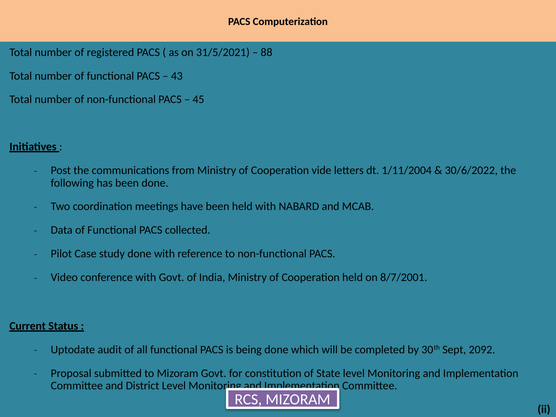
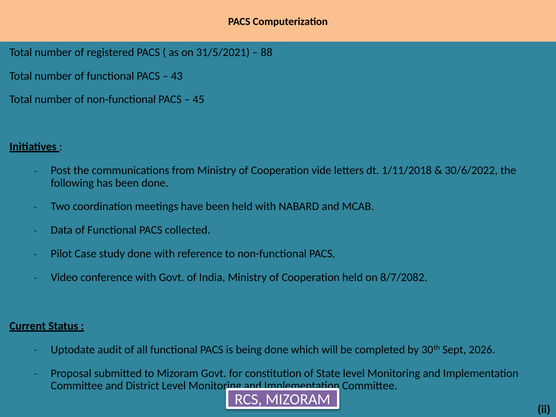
1/11/2004: 1/11/2004 -> 1/11/2018 (407, 170)
8/7/2001: 8/7/2001 -> 8/7/2082 (404, 277)
2092: 2092 -> 2026 (482, 350)
